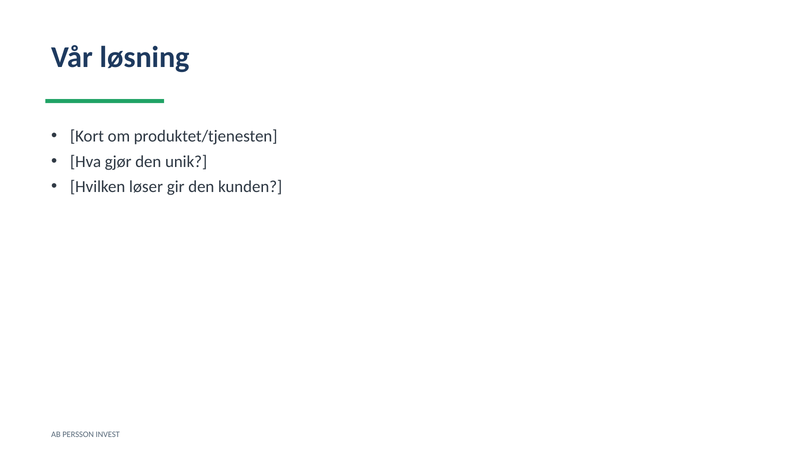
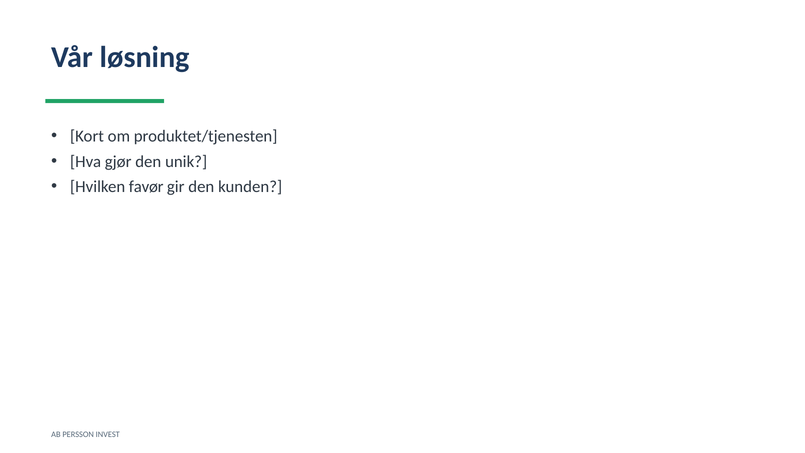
løser: løser -> favør (146, 187)
